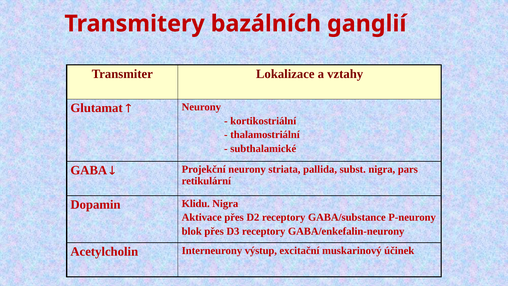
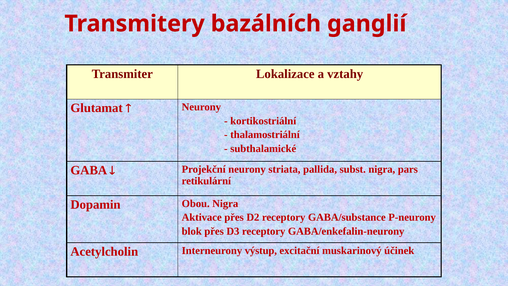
Klidu: Klidu -> Obou (196, 203)
